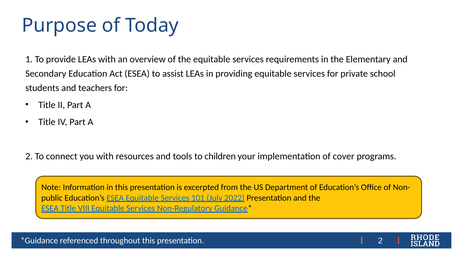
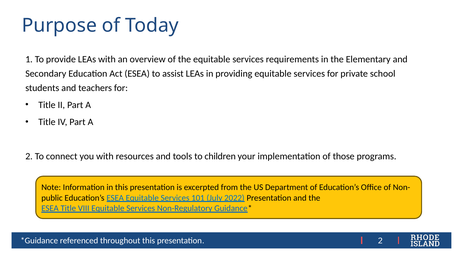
cover: cover -> those (344, 157)
